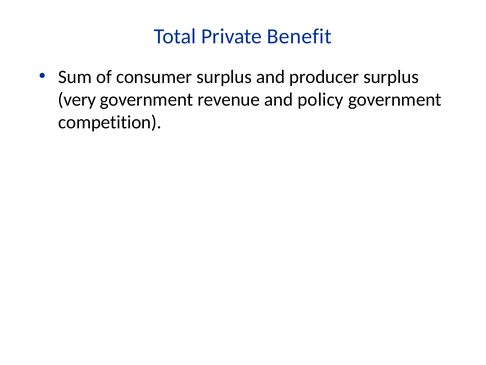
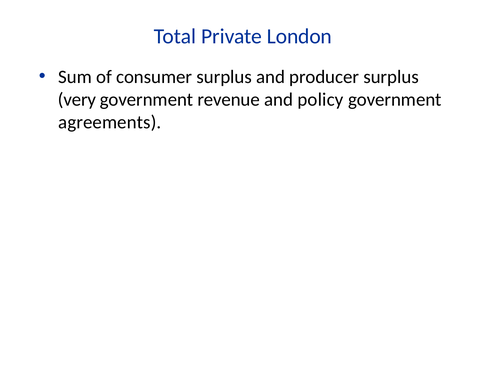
Benefit: Benefit -> London (299, 36)
competition: competition -> agreements (110, 122)
